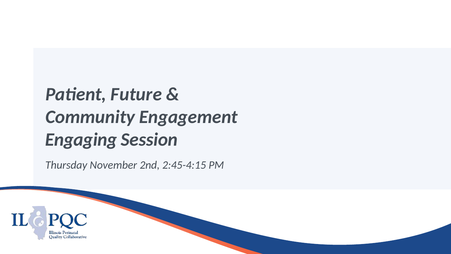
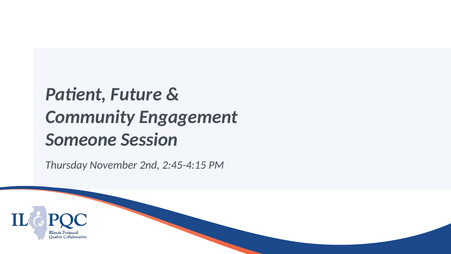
Engaging: Engaging -> Someone (81, 139)
